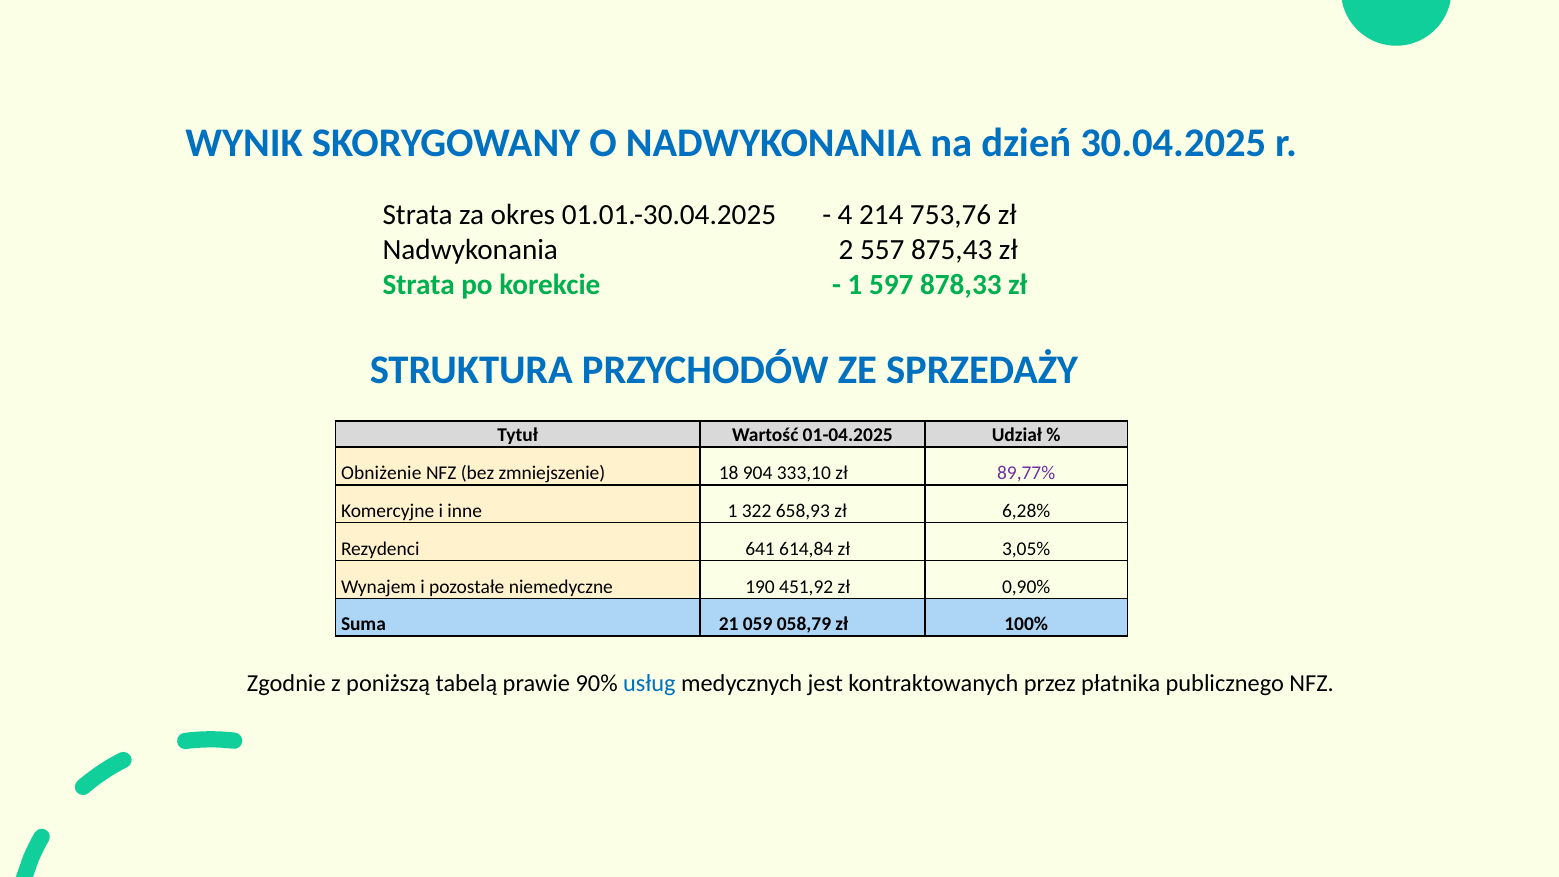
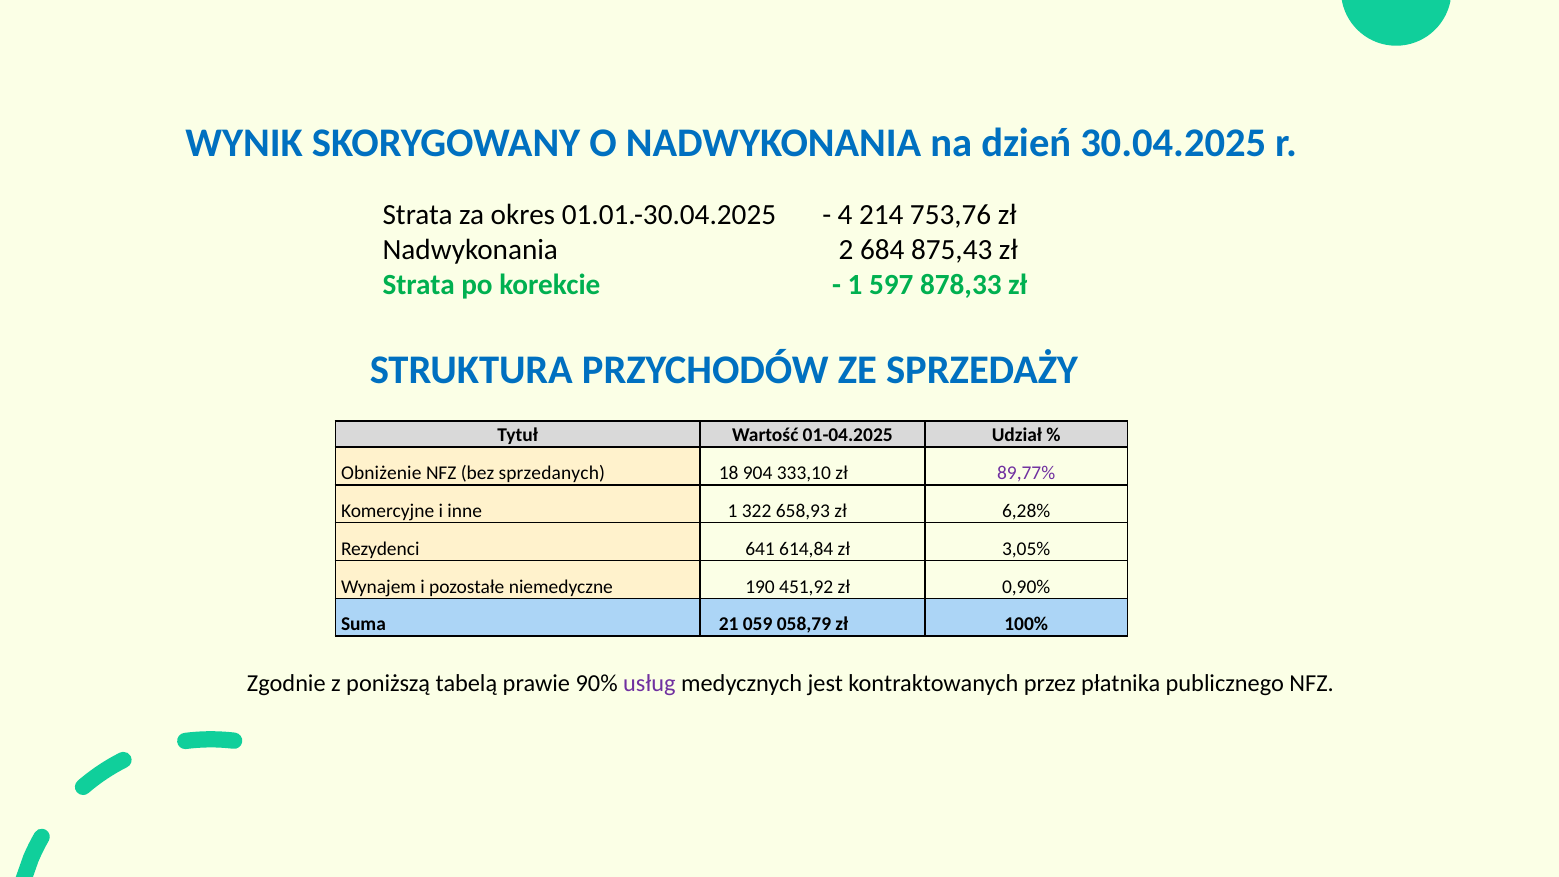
557: 557 -> 684 (882, 249)
zmniejszenie: zmniejszenie -> sprzedanych (552, 473)
usług colour: blue -> purple (649, 684)
